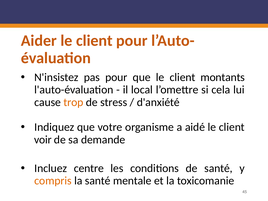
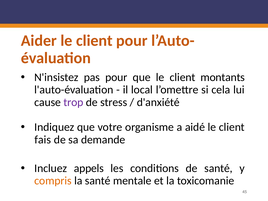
trop colour: orange -> purple (73, 102)
voir: voir -> fais (43, 140)
centre: centre -> appels (89, 168)
